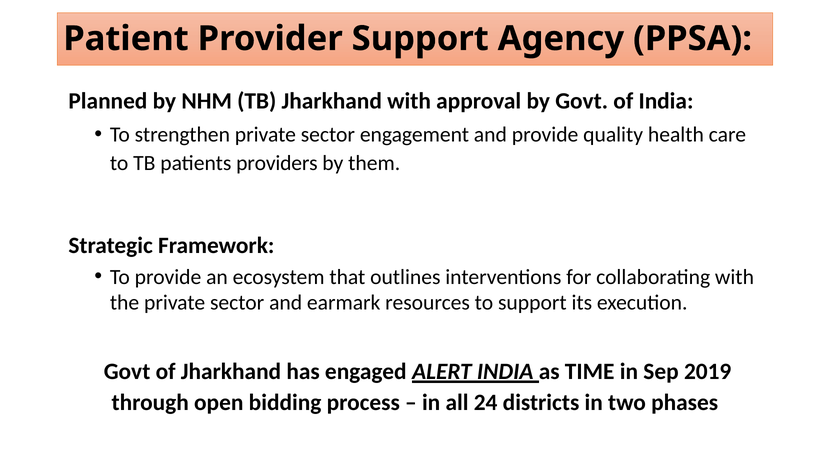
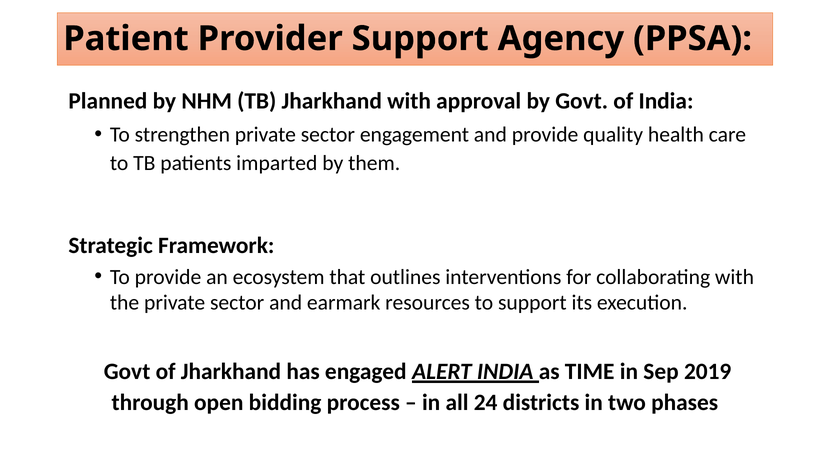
providers: providers -> imparted (277, 163)
